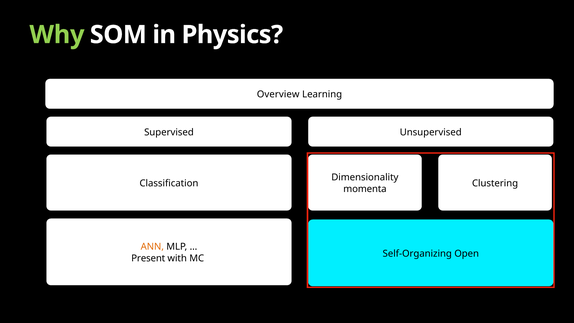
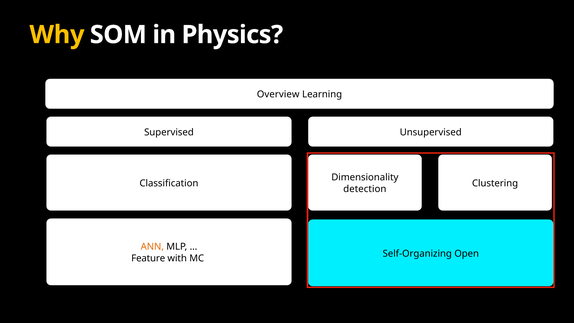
Why colour: light green -> yellow (57, 35)
momenta: momenta -> detection (365, 189)
Present: Present -> Feature (148, 258)
